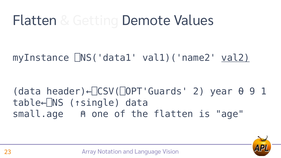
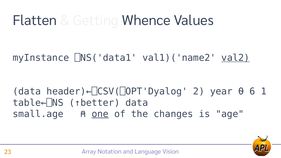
Demote: Demote -> Whence (146, 20)
header)←⎕CSV(⎕OPT'Guards: header)←⎕CSV(⎕OPT'Guards -> header)←⎕CSV(⎕OPT'Dyalog (117, 92)
9: 9 -> 6 (252, 92)
↑single: ↑single -> ↑better (95, 103)
one underline: none -> present (100, 114)
the flatten: flatten -> changes (173, 114)
